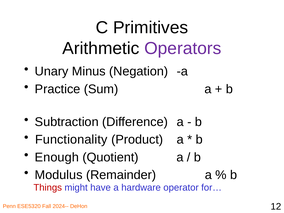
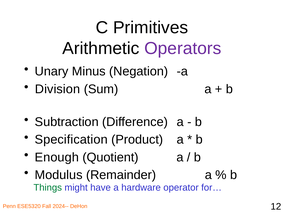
Practice: Practice -> Division (58, 89)
Functionality: Functionality -> Specification (71, 140)
Things colour: red -> green (48, 188)
